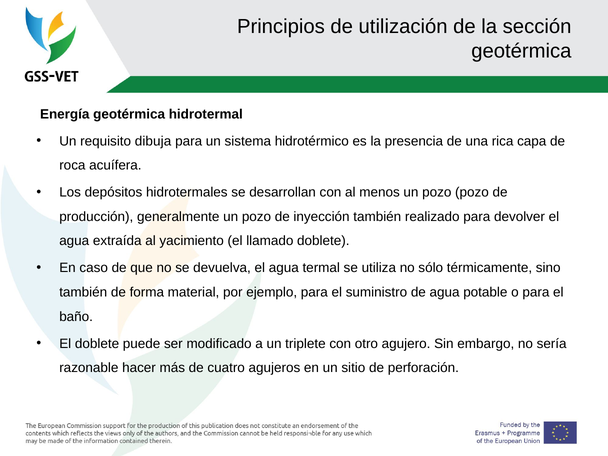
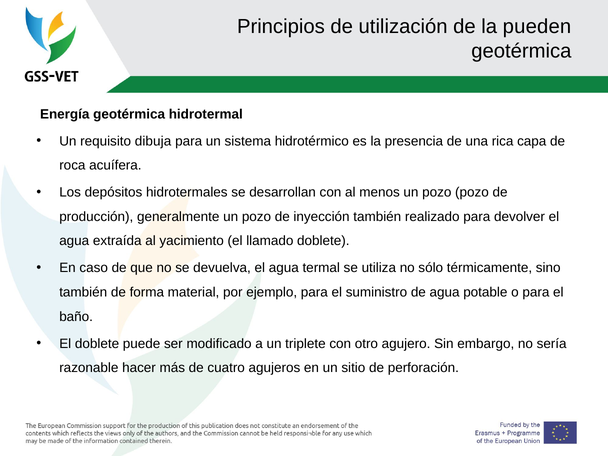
sección: sección -> pueden (537, 27)
